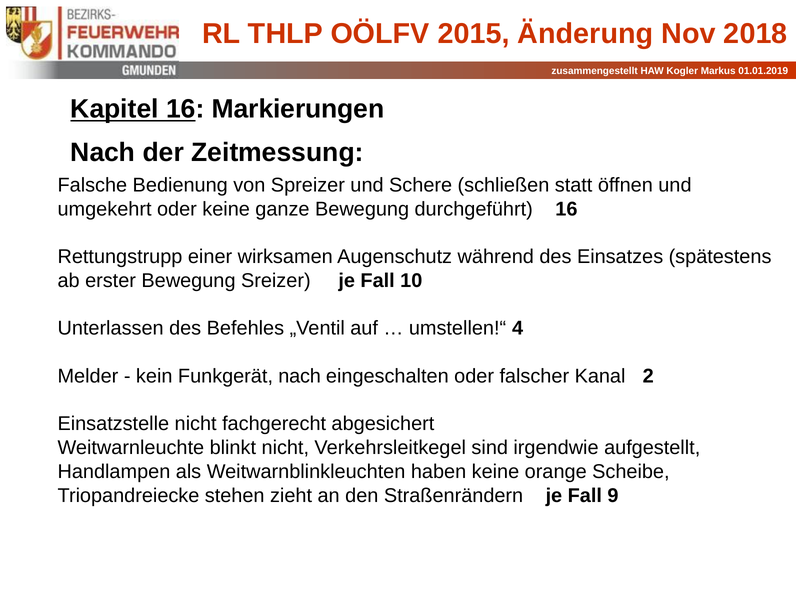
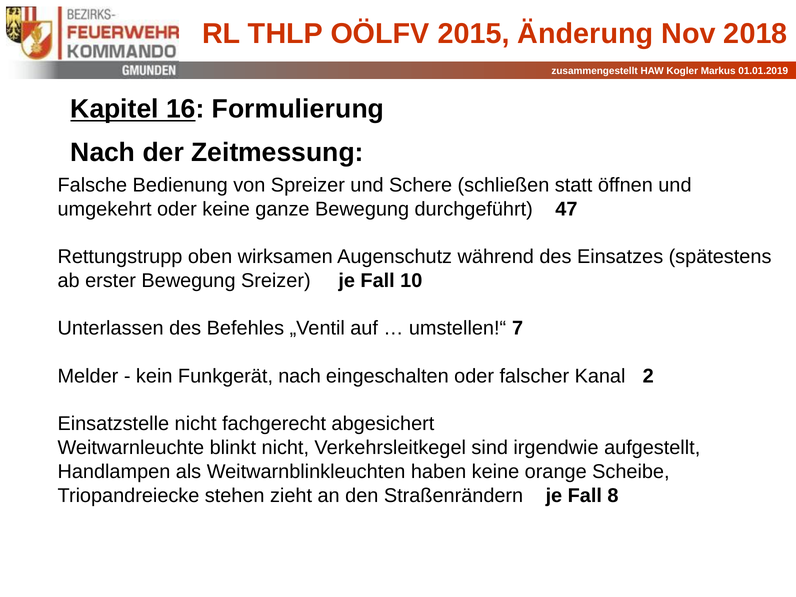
Markierungen: Markierungen -> Formulierung (298, 109)
durchgeführt 16: 16 -> 47 (566, 209)
einer: einer -> oben (210, 257)
4: 4 -> 7 (518, 328)
9: 9 -> 8 (613, 496)
